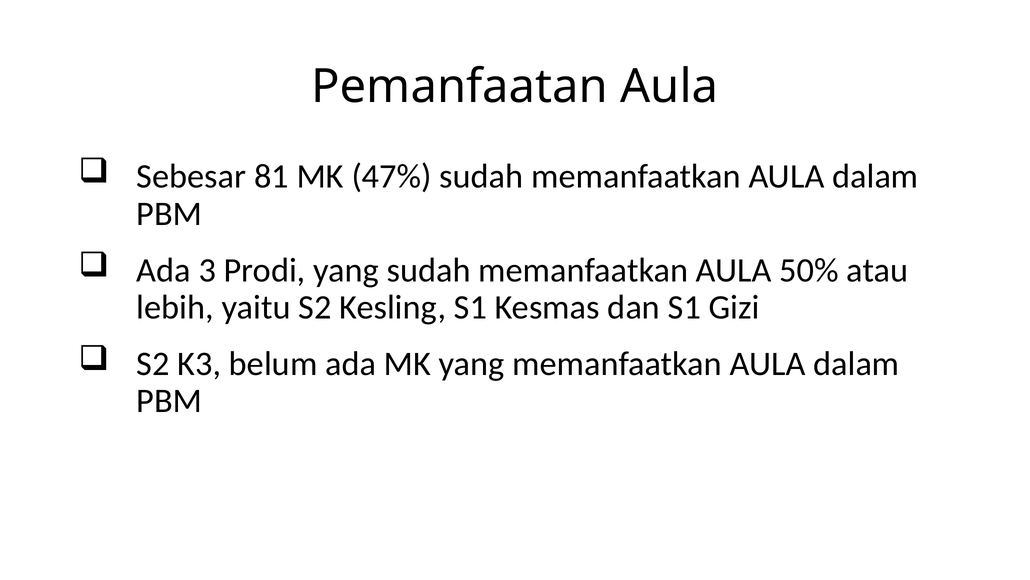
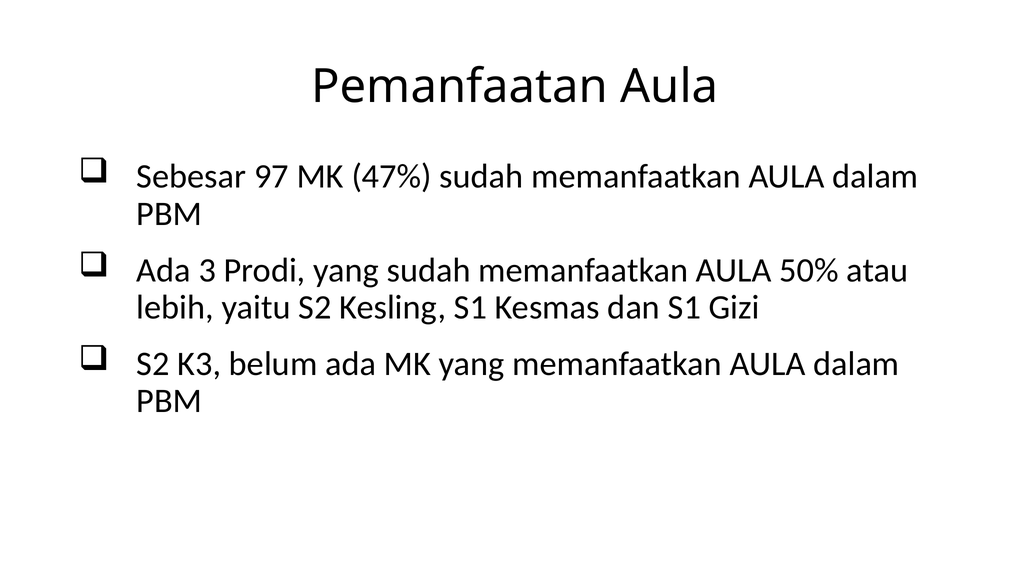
81: 81 -> 97 (271, 176)
